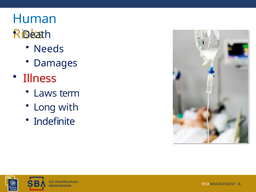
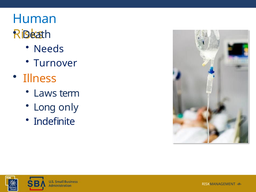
Damages: Damages -> Turnover (55, 63)
Illness colour: red -> orange (40, 79)
with: with -> only (69, 107)
